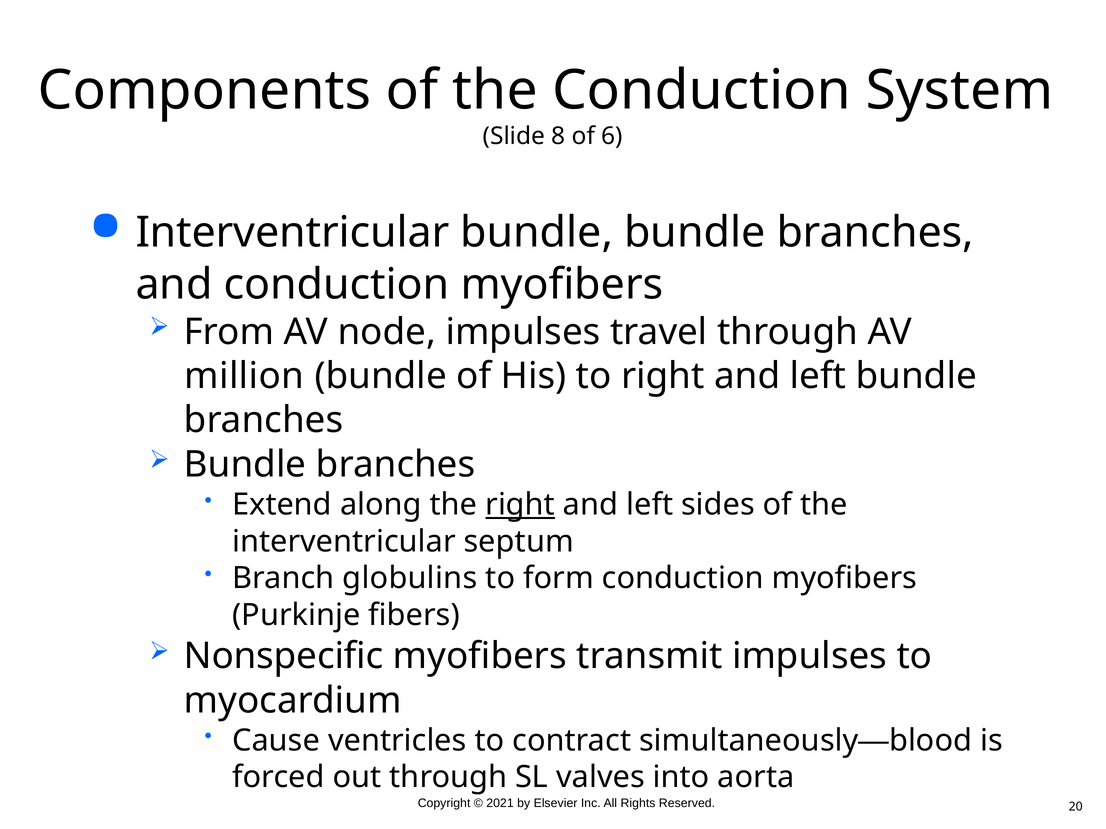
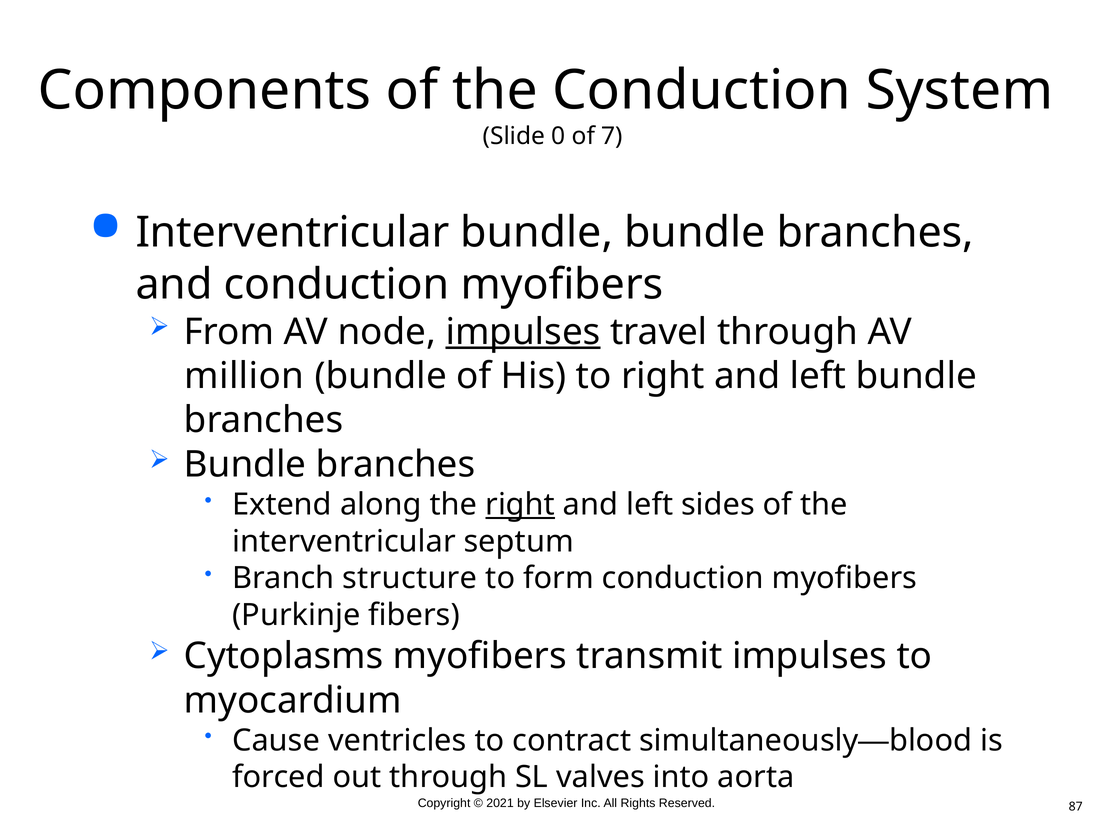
8: 8 -> 0 (558, 136)
6: 6 -> 7 (612, 136)
impulses underline: none -> present (523, 332)
globulins: globulins -> structure (410, 579)
Nonspecific: Nonspecific -> Cytoplasms (284, 657)
20: 20 -> 87 (1076, 807)
